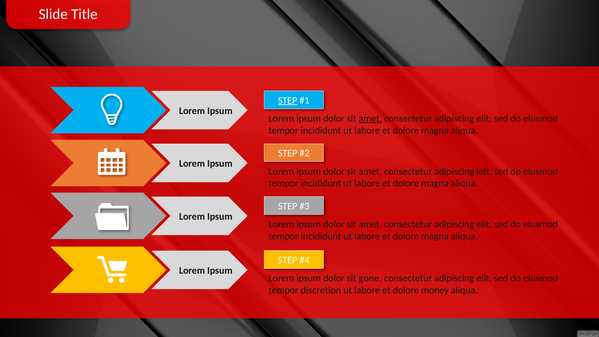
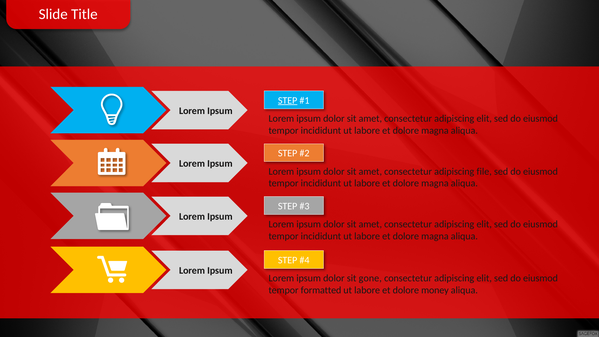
amet underline: present -> none (370, 118)
left: left -> file (484, 171)
discretion: discretion -> formatted (321, 290)
